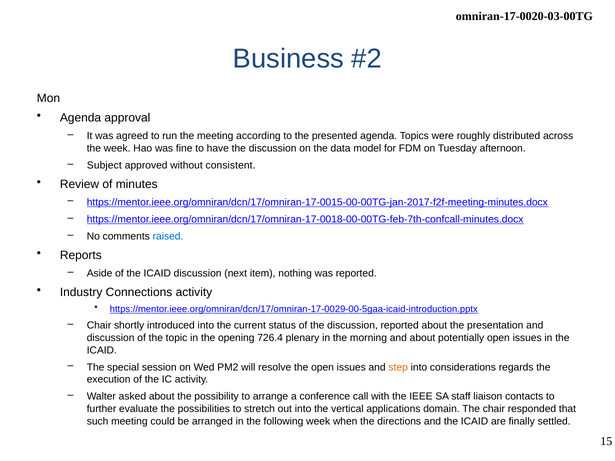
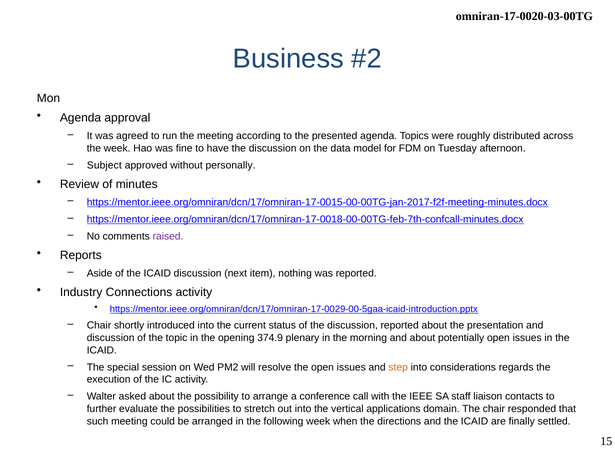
consistent: consistent -> personally (231, 165)
raised colour: blue -> purple (168, 236)
726.4: 726.4 -> 374.9 (270, 338)
